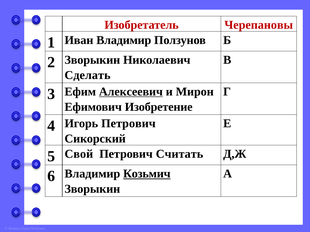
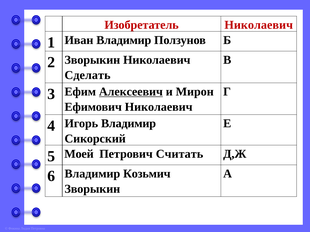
Изобретатель Черепановы: Черепановы -> Николаевич (259, 25)
Ефимович Изобретение: Изобретение -> Николаевич (159, 107)
Игорь Петрович: Петрович -> Владимир (129, 124)
Свой: Свой -> Моей (79, 154)
Козьмич underline: present -> none (147, 174)
